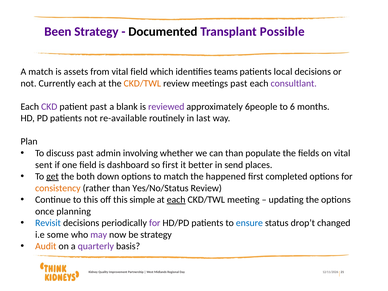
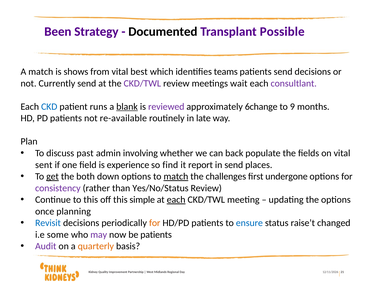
assets: assets -> shows (76, 72)
vital field: field -> best (139, 72)
patients local: local -> send (283, 72)
Currently each: each -> send (87, 83)
CKD/TWL colour: orange -> purple (142, 83)
meetings past: past -> wait (239, 83)
CKD colour: purple -> blue (49, 107)
patient past: past -> runs (99, 107)
blank underline: none -> present (127, 107)
6people: 6people -> 6change (261, 107)
6: 6 -> 9 (292, 107)
last: last -> late (203, 118)
can than: than -> back (234, 153)
dashboard: dashboard -> experience (128, 165)
so first: first -> find (170, 165)
better: better -> report (201, 165)
match underline: none -> present (176, 176)
happened: happened -> challenges (226, 176)
completed: completed -> undergone (287, 176)
consistency colour: orange -> purple (58, 188)
for colour: purple -> orange (155, 223)
drop’t: drop’t -> raise’t (303, 223)
be strategy: strategy -> patients (156, 235)
Audit colour: orange -> purple (46, 246)
quarterly colour: purple -> orange (96, 246)
